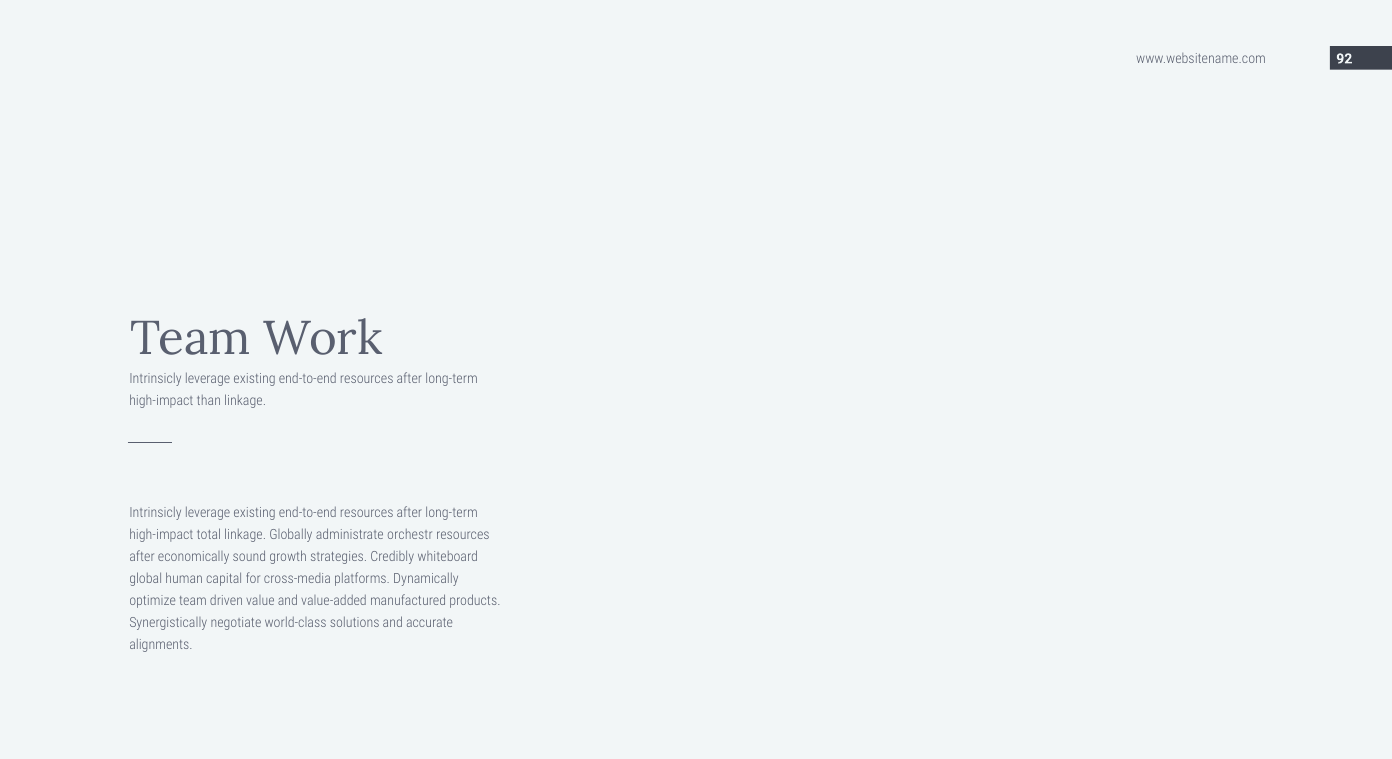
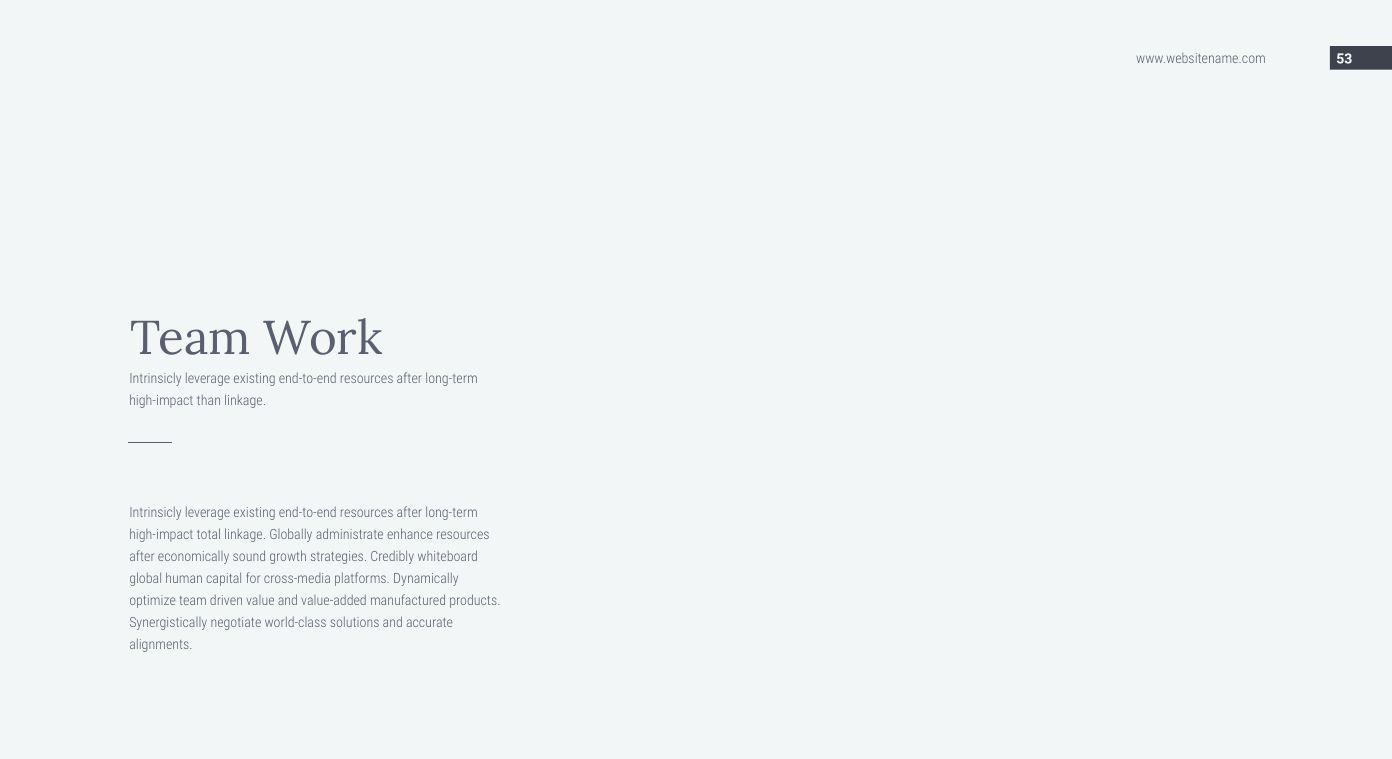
92: 92 -> 53 (1344, 59)
orchestr: orchestr -> enhance (410, 535)
